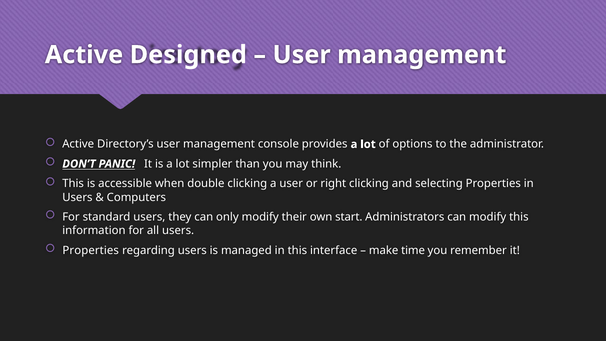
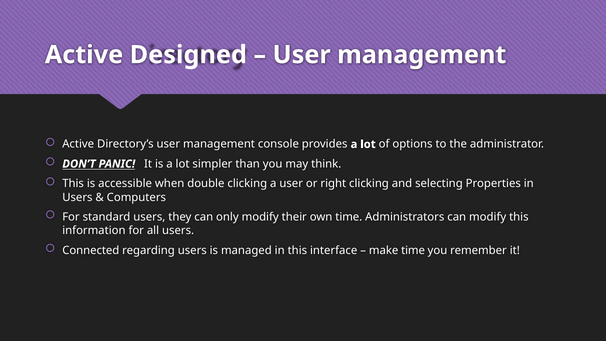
own start: start -> time (349, 217)
Properties: Properties -> Connected (91, 250)
